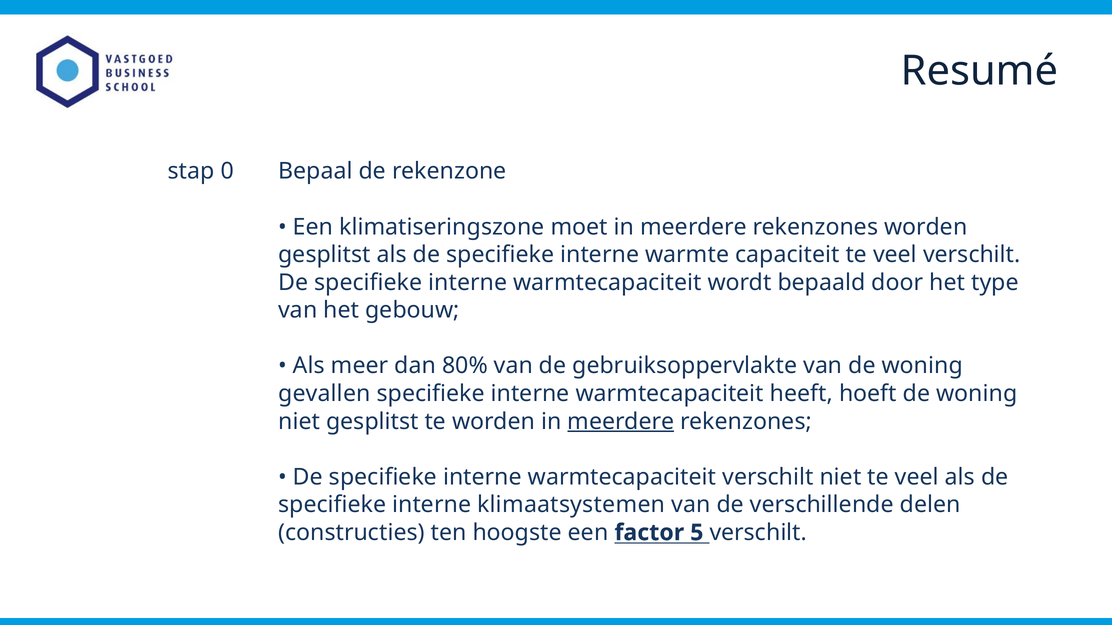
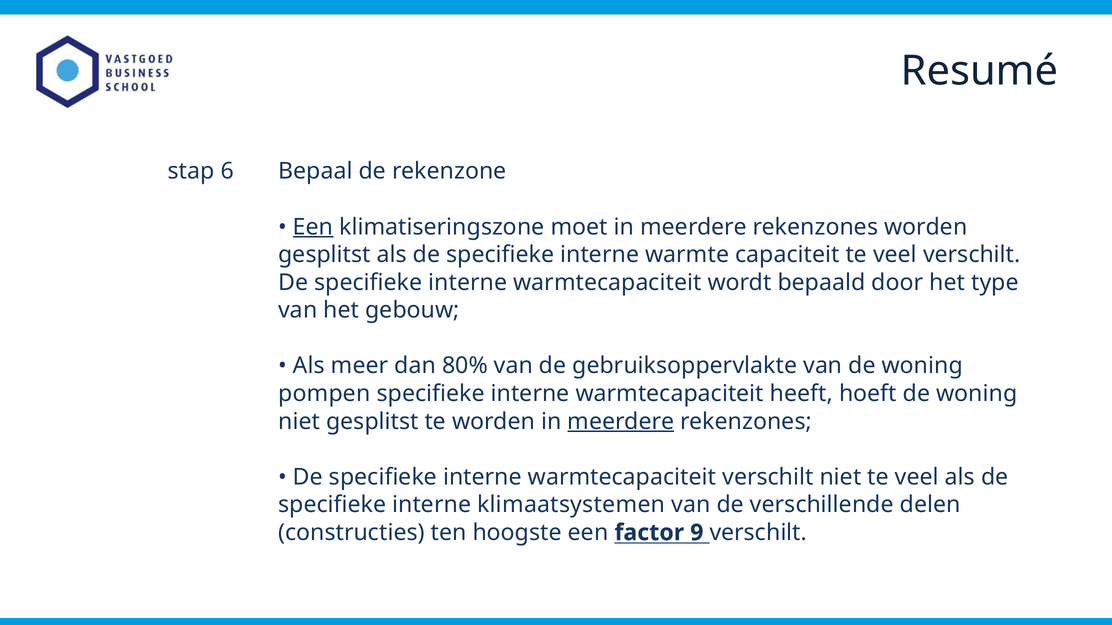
0: 0 -> 6 (227, 171)
Een underline: none -> present (313, 227)
gevallen: gevallen -> pompen (324, 394)
5: 5 -> 9 (697, 533)
